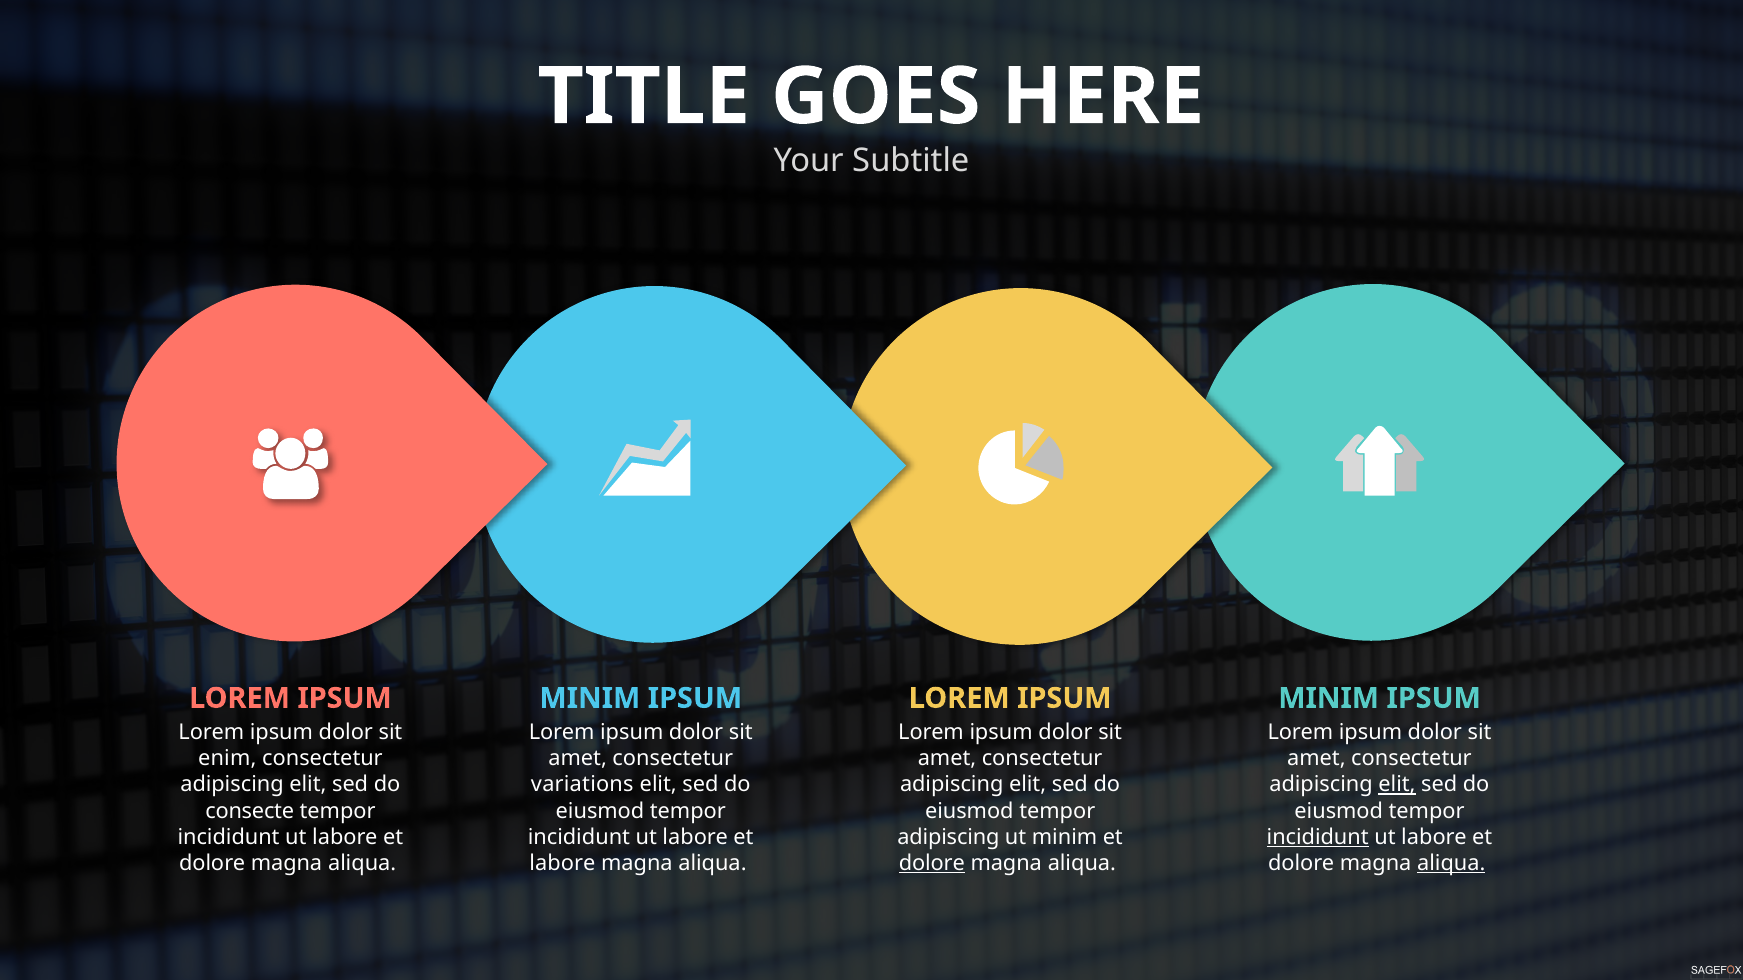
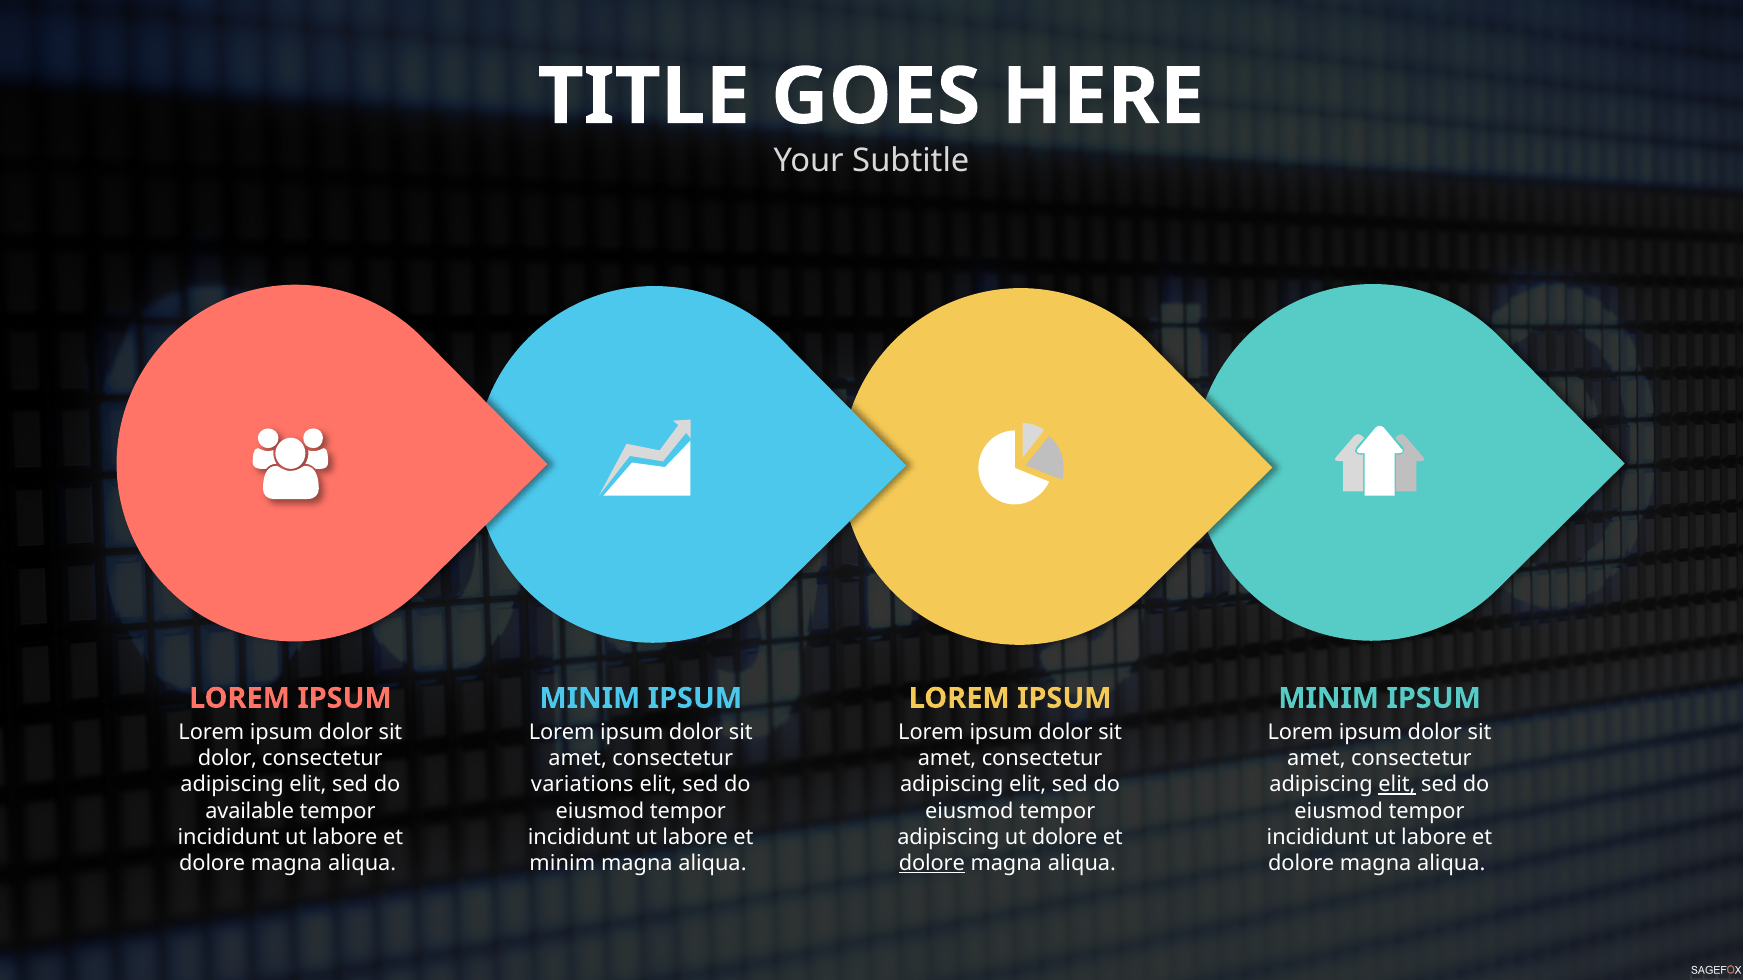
enim: enim -> dolor (227, 759)
consecte: consecte -> available (250, 811)
ut minim: minim -> dolore (1065, 837)
incididunt underline: present -> none (1318, 837)
labore: labore -> minim (562, 864)
aliqua underline: present -> none (1451, 864)
